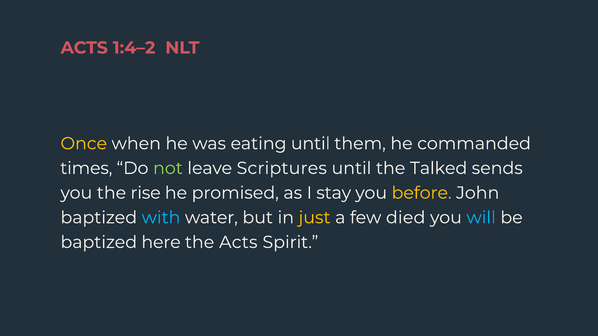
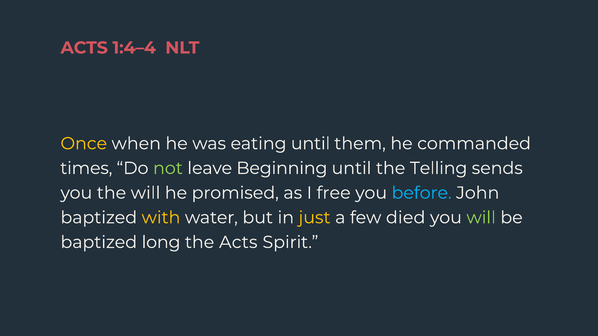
1:4–2: 1:4–2 -> 1:4–4 (134, 48)
Scriptures: Scriptures -> Beginning (282, 168)
Talked: Talked -> Telling (439, 168)
the rise: rise -> will (145, 193)
stay: stay -> free (334, 193)
before colour: yellow -> light blue (422, 193)
with colour: light blue -> yellow (161, 218)
will colour: light blue -> light green (481, 218)
here: here -> long (161, 242)
